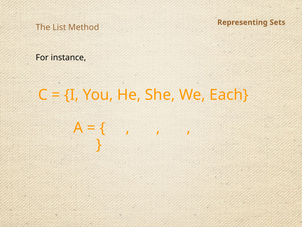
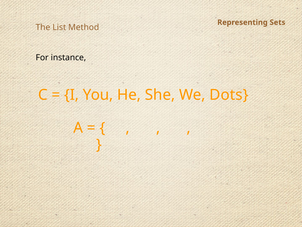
Each: Each -> Dots (229, 95)
